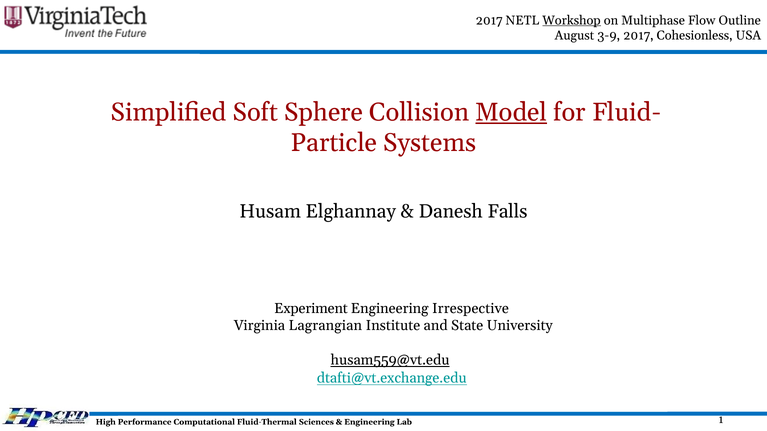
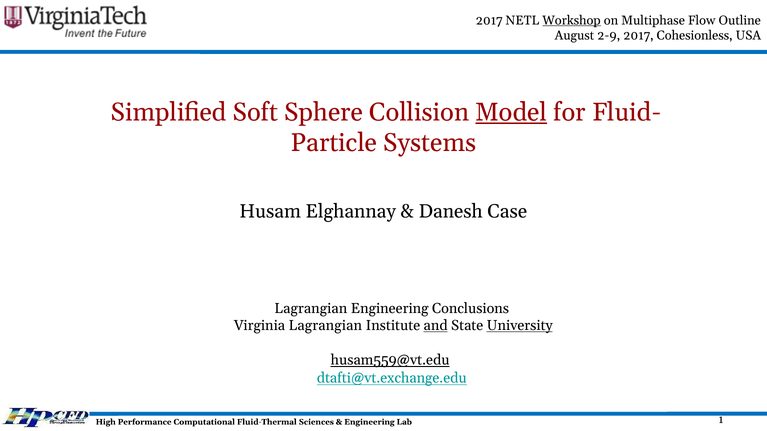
3-9: 3-9 -> 2-9 (609, 36)
Falls: Falls -> Case (507, 212)
Experiment: Experiment -> Lagrangian (311, 309)
Irrespective: Irrespective -> Conclusions (471, 309)
and underline: none -> present (436, 326)
University underline: none -> present (520, 326)
